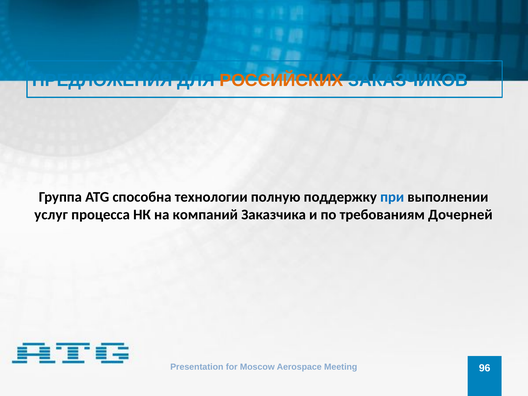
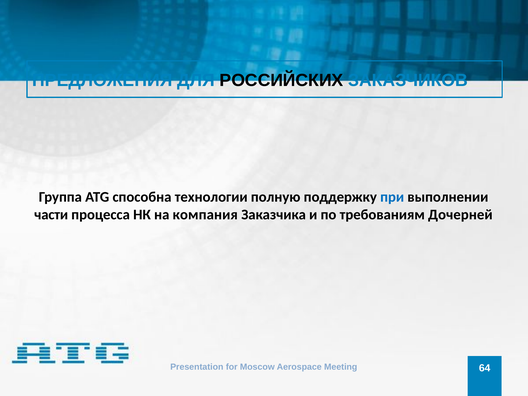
РОССИЙСКИХ colour: orange -> black (281, 80)
услуг: услуг -> части (51, 215)
компаний: компаний -> компания (205, 215)
96: 96 -> 64 (485, 368)
